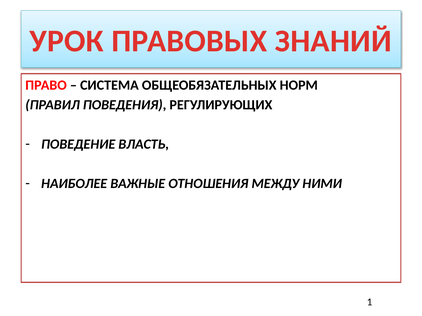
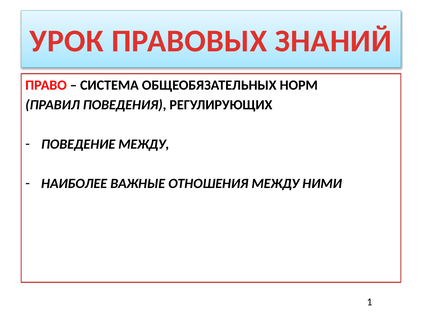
ПОВЕДЕНИЕ ВЛАСТЬ: ВЛАСТЬ -> МЕЖДУ (144, 144)
